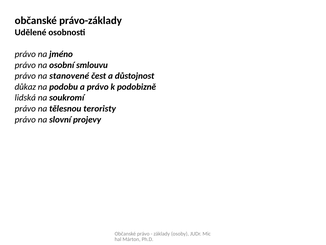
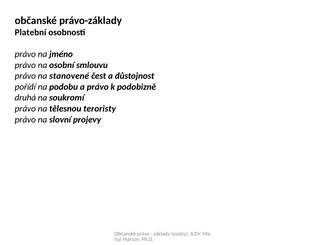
Udělené: Udělené -> Platební (31, 32)
důkaz: důkaz -> pořídí (25, 87)
lidská: lidská -> druhá (25, 98)
